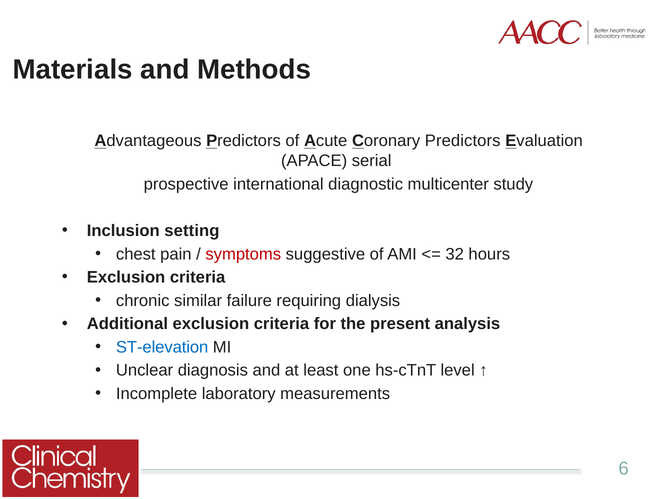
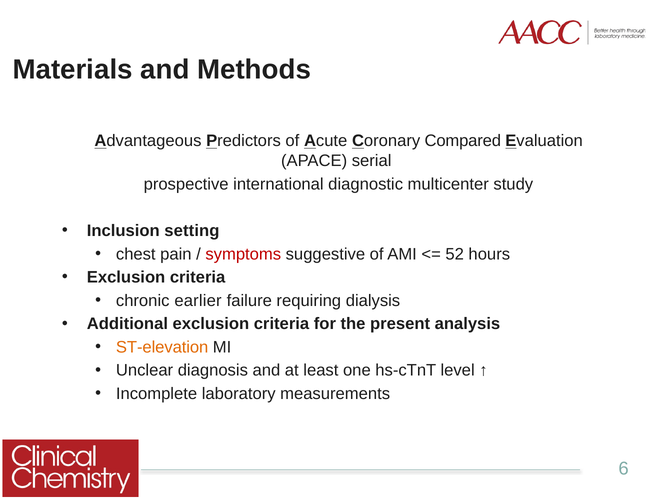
Coronary Predictors: Predictors -> Compared (463, 141)
32: 32 -> 52 (455, 254)
similar: similar -> earlier (198, 300)
ST-elevation colour: blue -> orange (162, 347)
